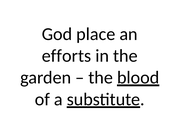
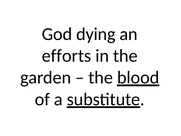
place: place -> dying (96, 34)
